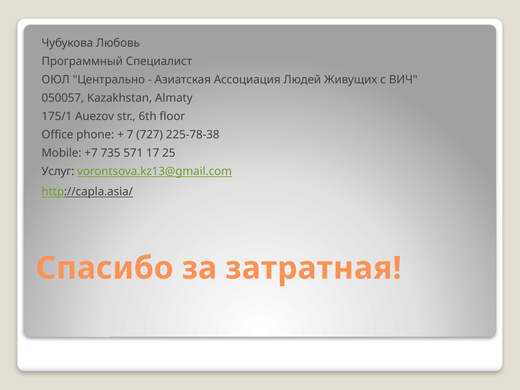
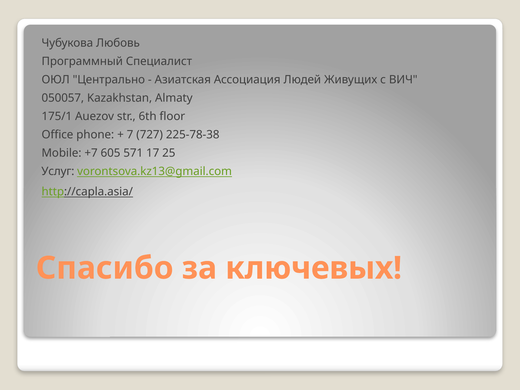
735: 735 -> 605 (111, 153)
затратная: затратная -> ключевых (314, 268)
